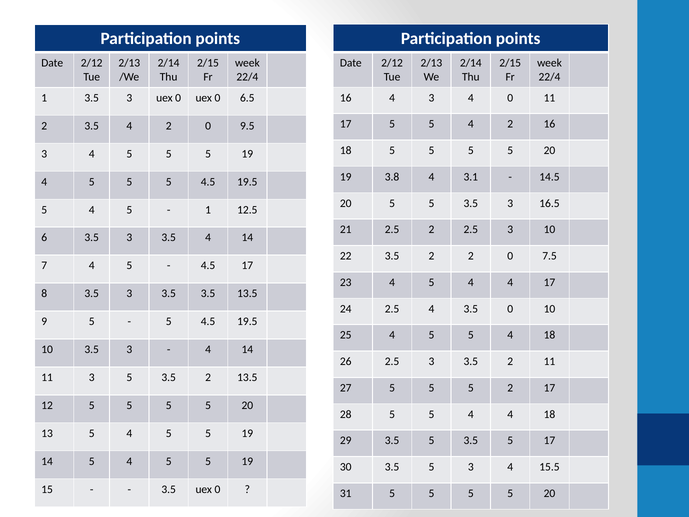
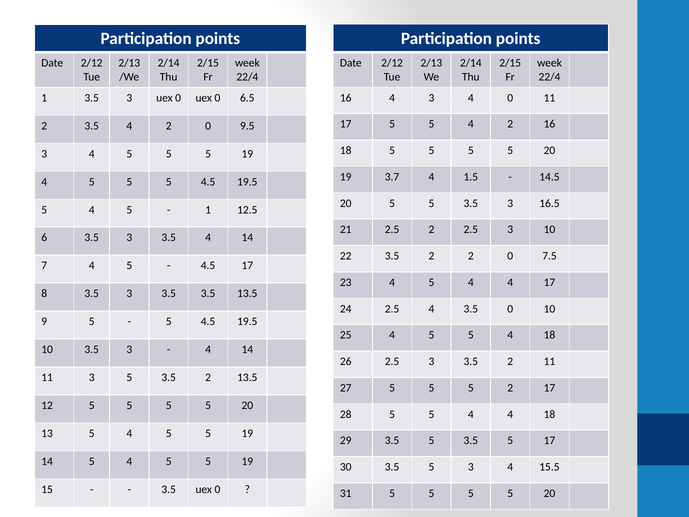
3.8: 3.8 -> 3.7 (392, 177)
3.1: 3.1 -> 1.5 (471, 177)
